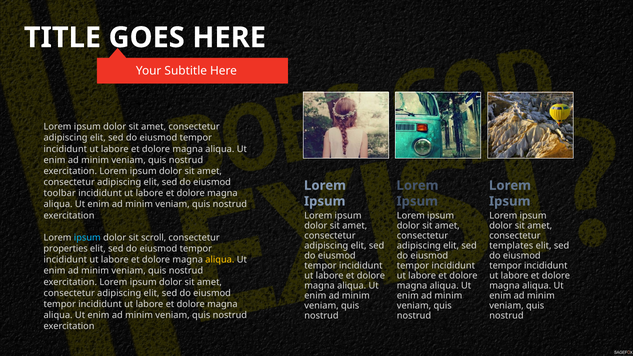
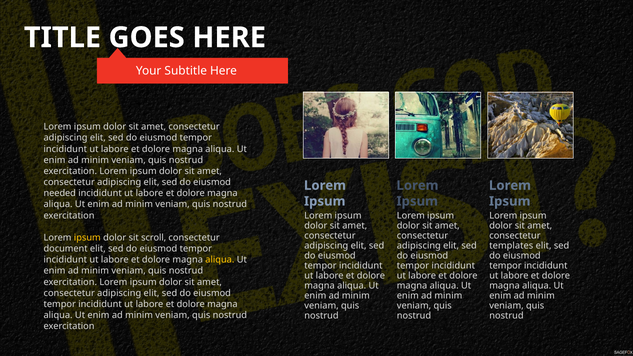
toolbar: toolbar -> needed (60, 193)
ipsum colour: light blue -> yellow (87, 238)
properties: properties -> document (66, 249)
